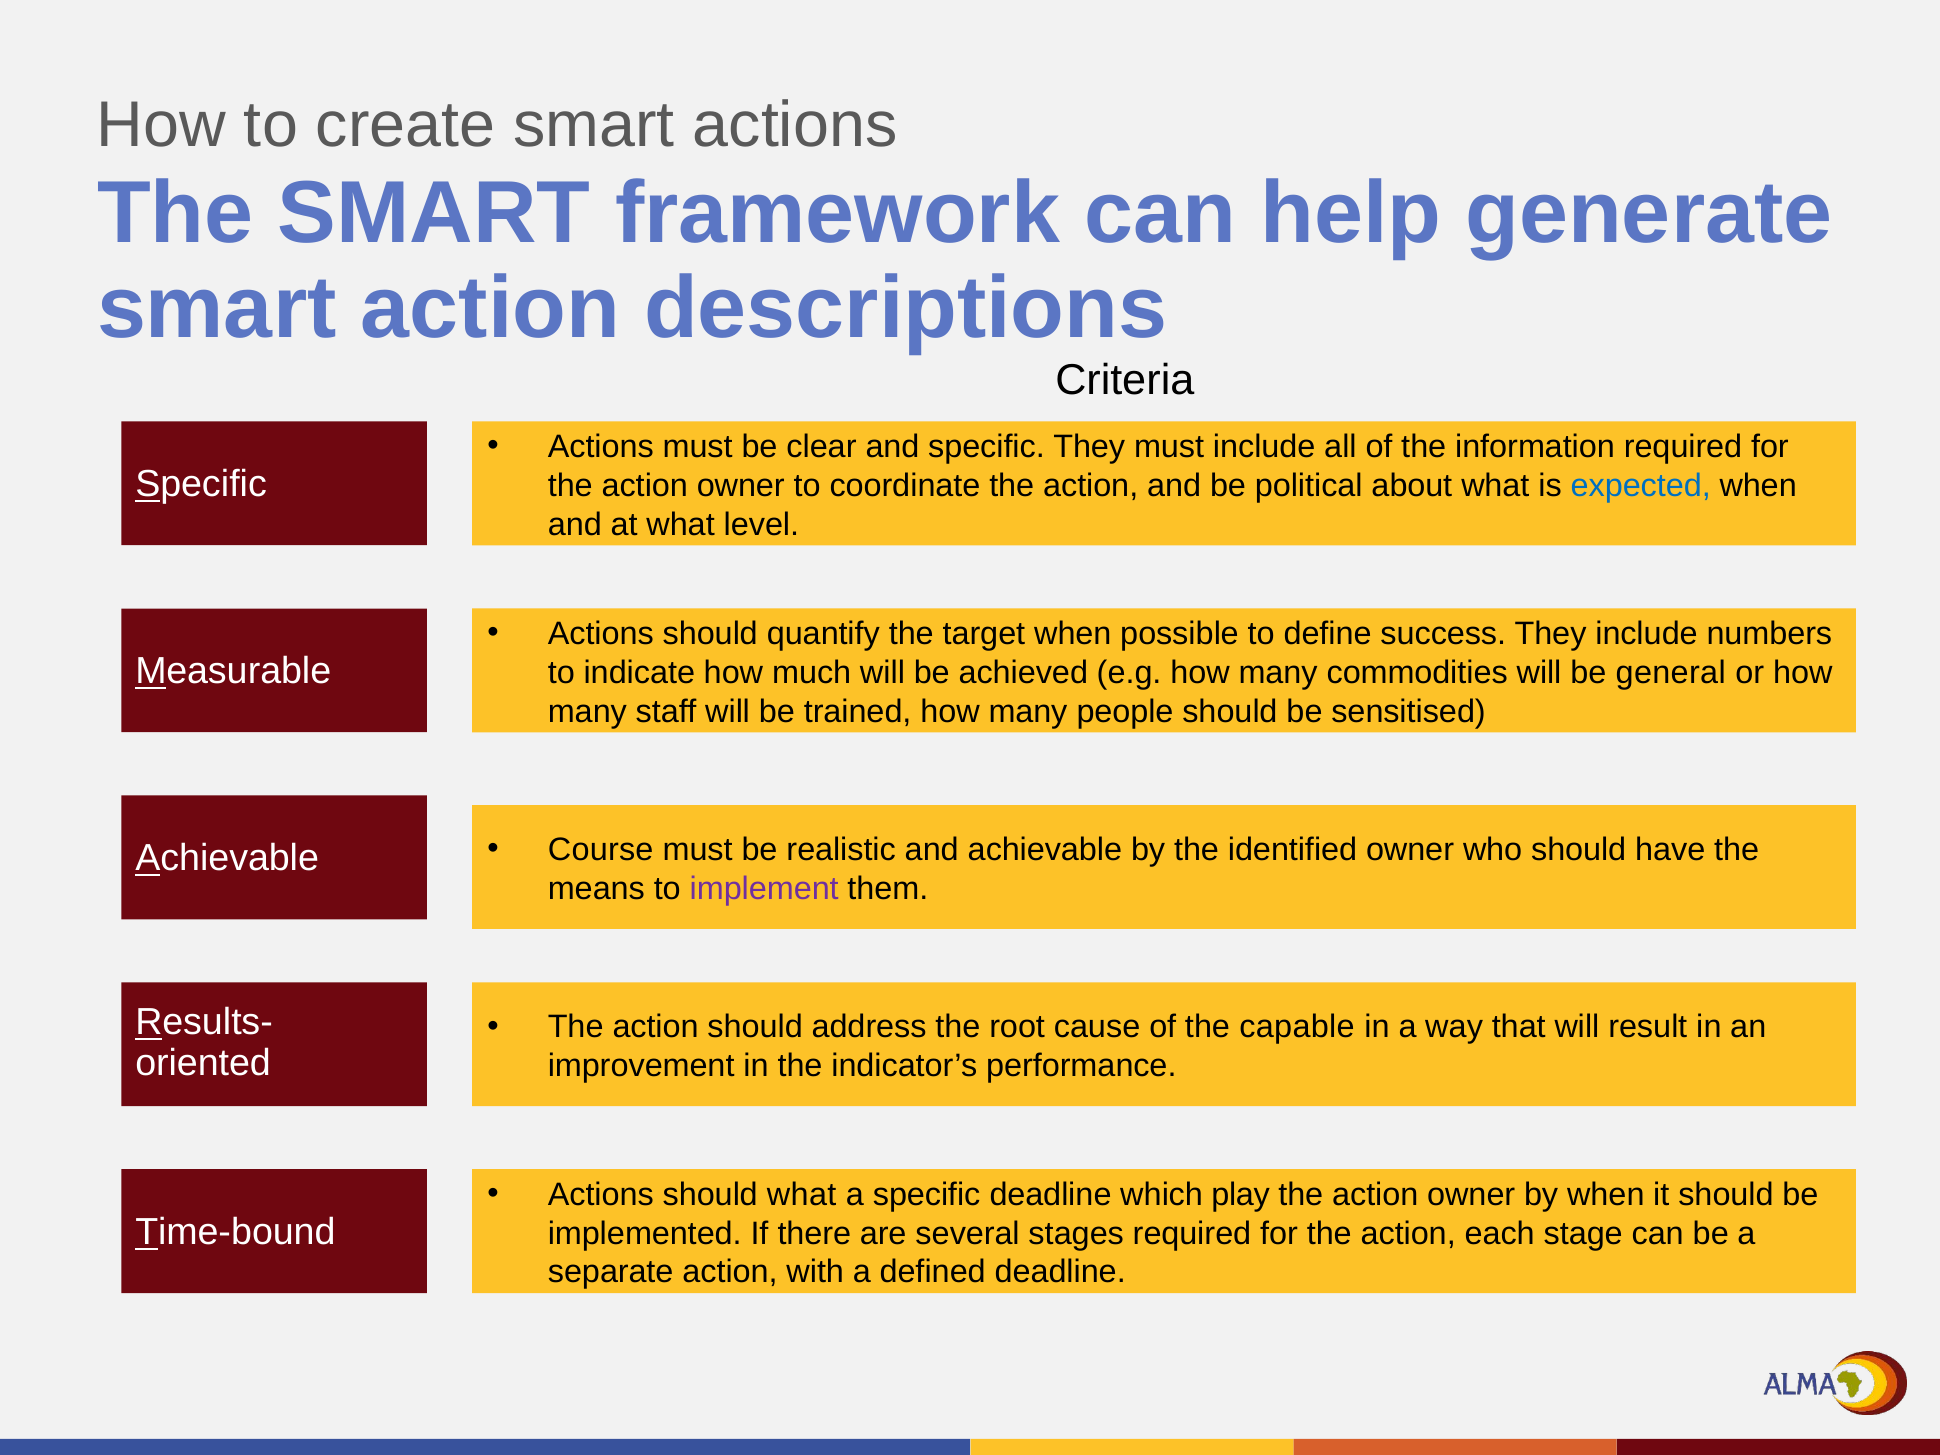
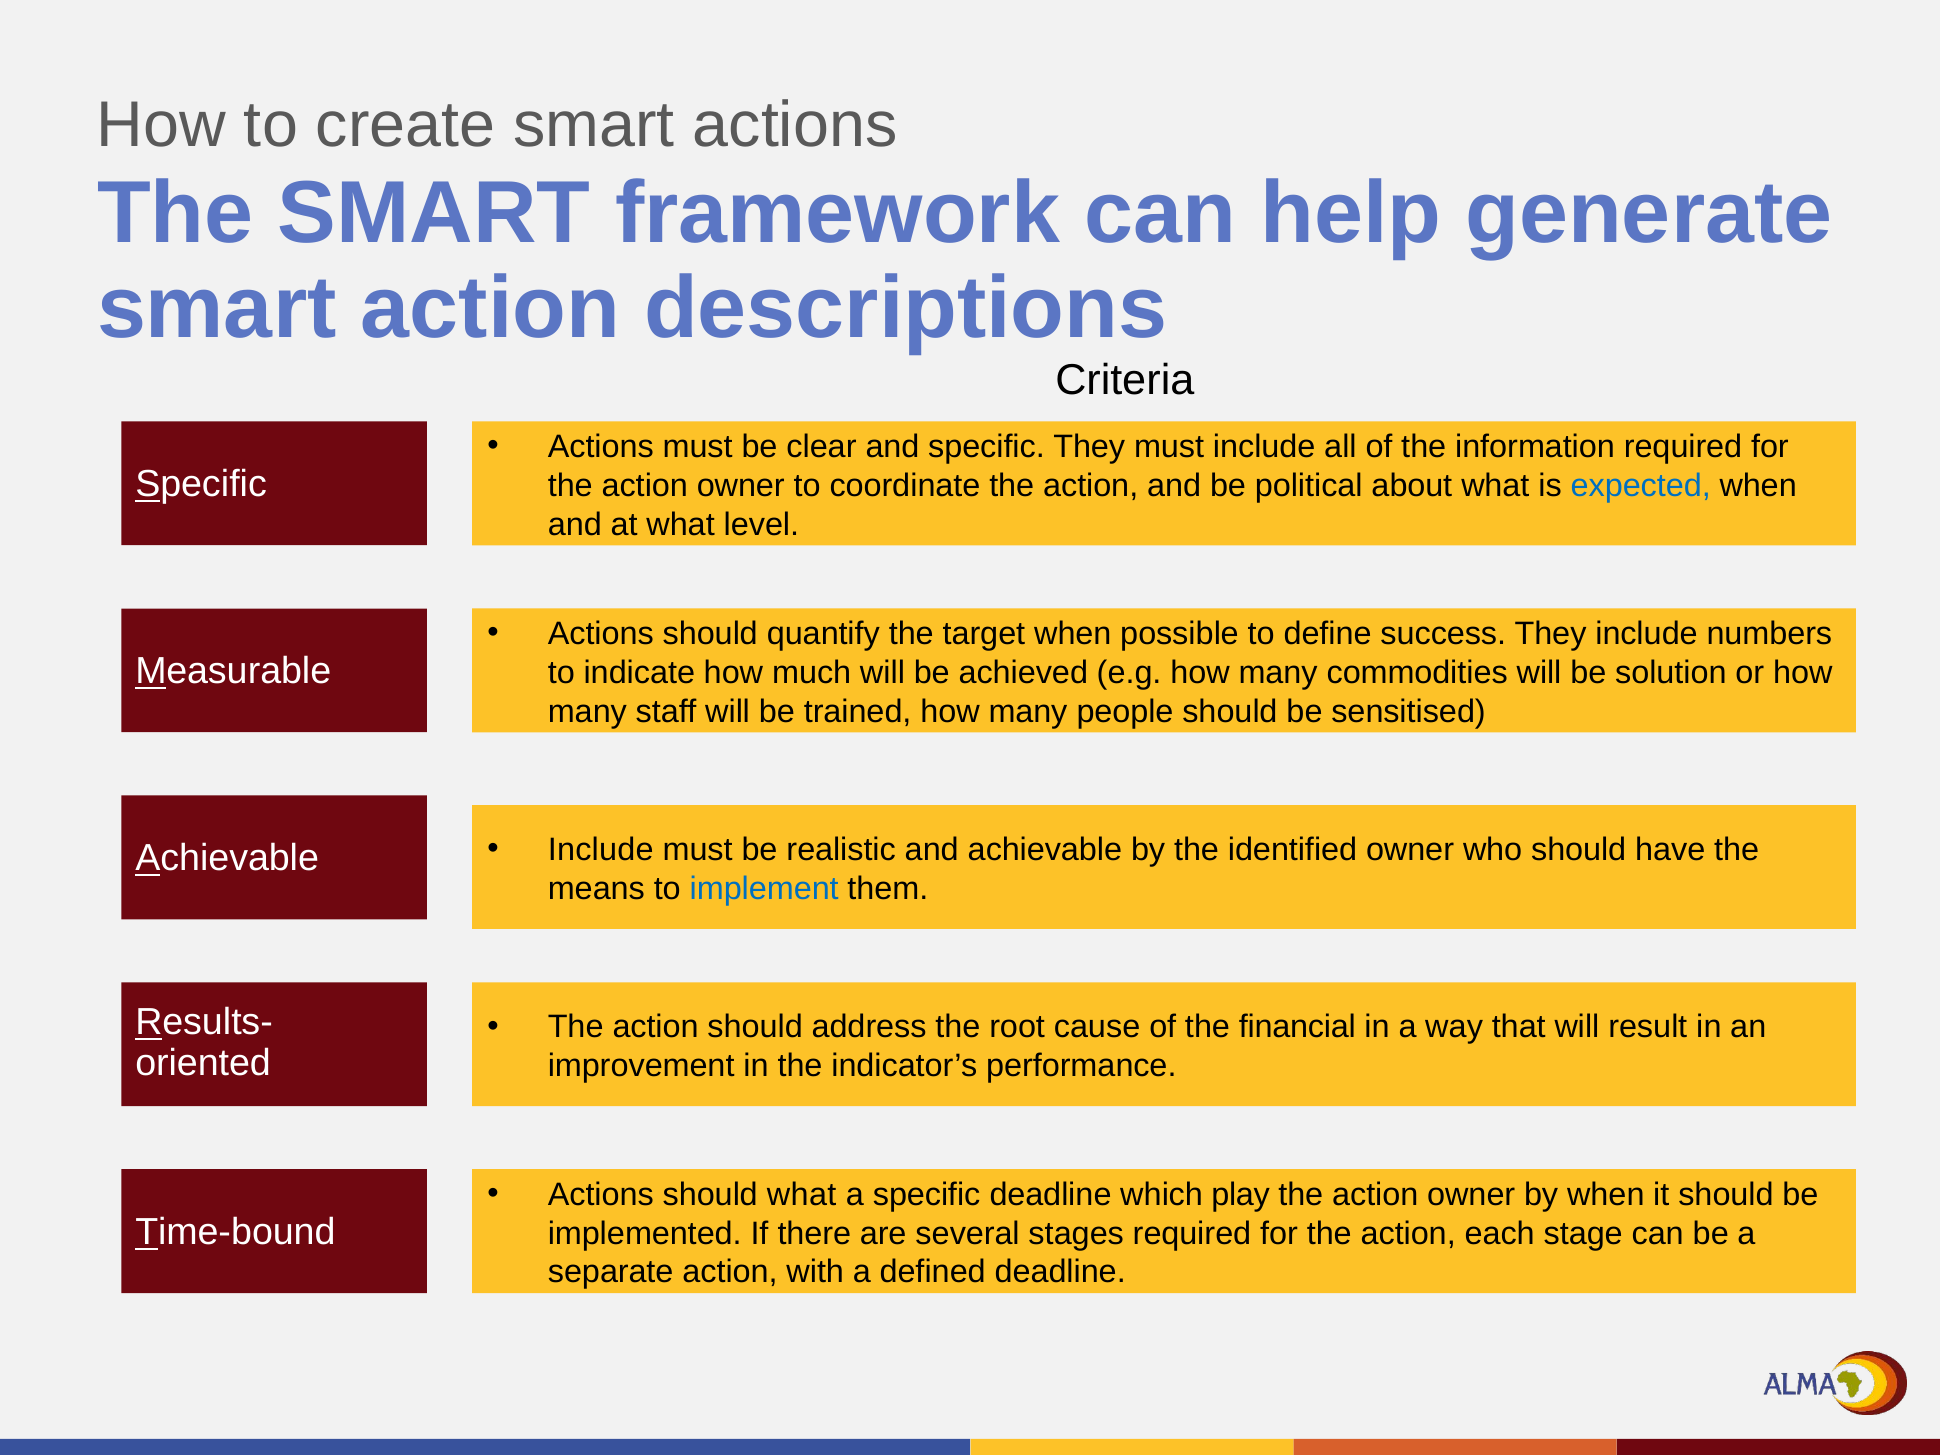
general: general -> solution (1671, 673)
Course: Course -> Include (601, 850)
implement colour: purple -> blue (764, 889)
capable: capable -> financial (1297, 1027)
